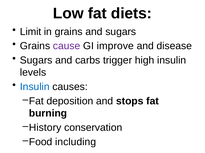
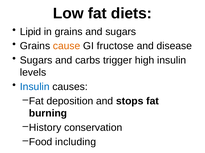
Limit: Limit -> Lipid (31, 32)
cause colour: purple -> orange (67, 46)
improve: improve -> fructose (115, 46)
